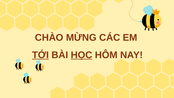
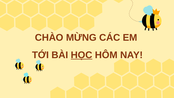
TỚI underline: present -> none (40, 55)
